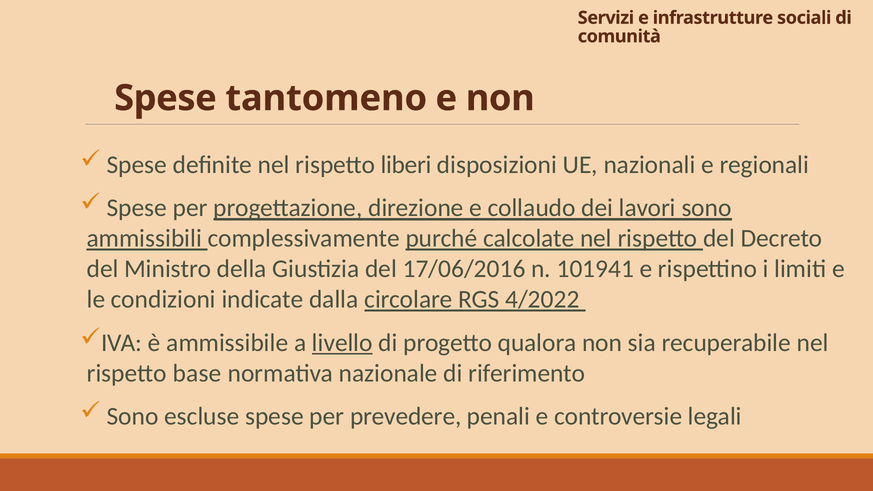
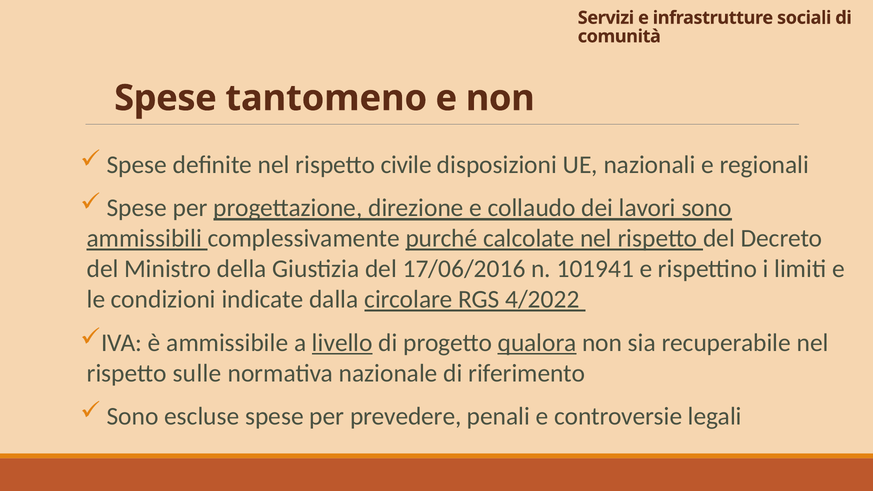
liberi: liberi -> civile (406, 165)
qualora underline: none -> present (537, 343)
base: base -> sulle (197, 373)
